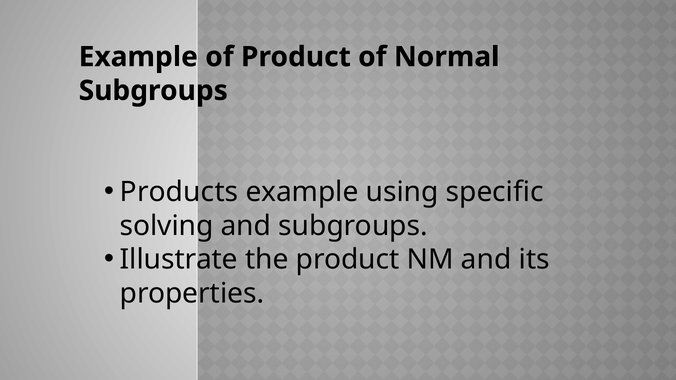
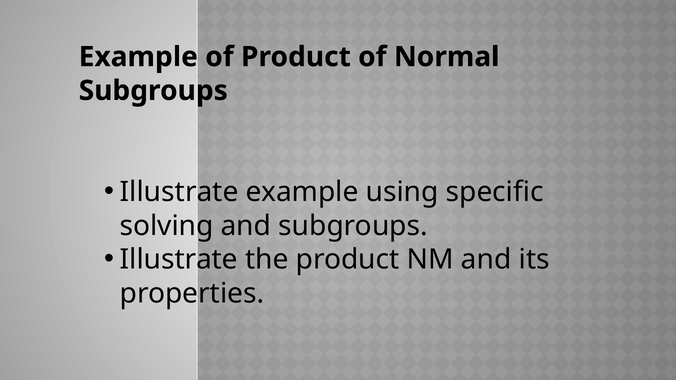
Products: Products -> Illustrate (179, 192)
